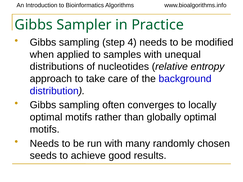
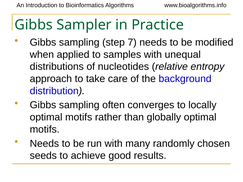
4: 4 -> 7 (132, 42)
